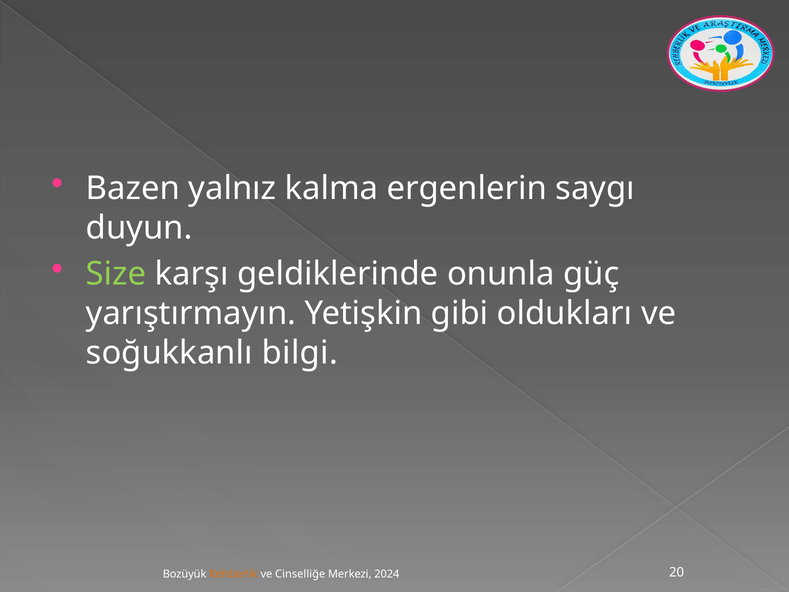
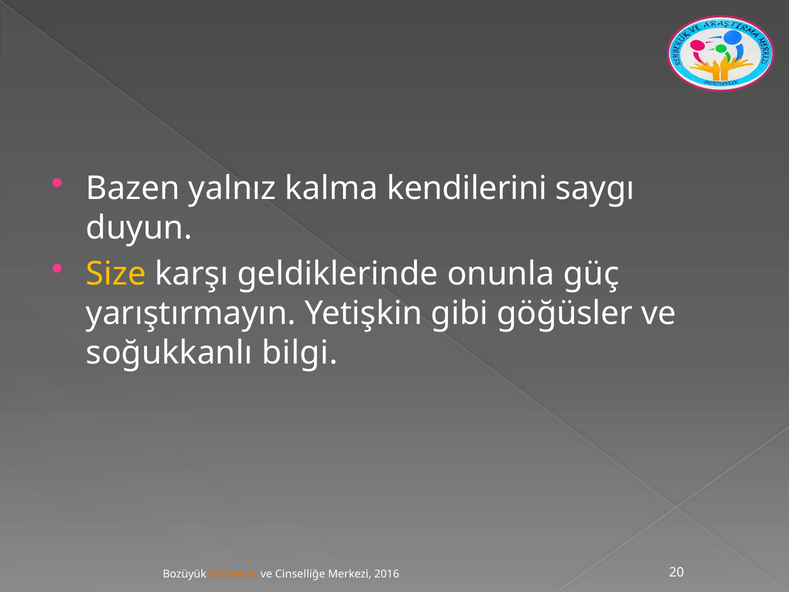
ergenlerin: ergenlerin -> kendilerini (467, 188)
Size colour: light green -> yellow (116, 274)
oldukları: oldukları -> göğüsler (565, 313)
2024: 2024 -> 2016 (387, 574)
